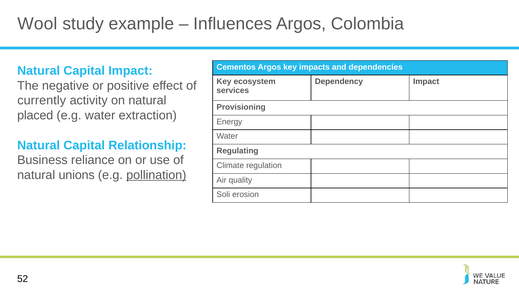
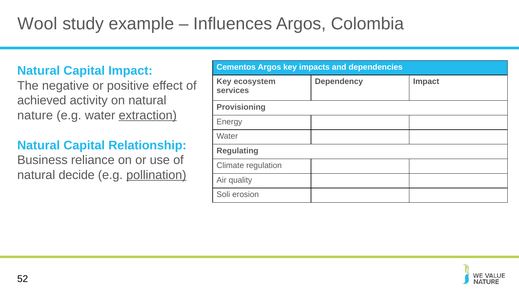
currently: currently -> achieved (42, 100)
placed: placed -> nature (35, 115)
extraction underline: none -> present (148, 115)
unions: unions -> decide (77, 175)
